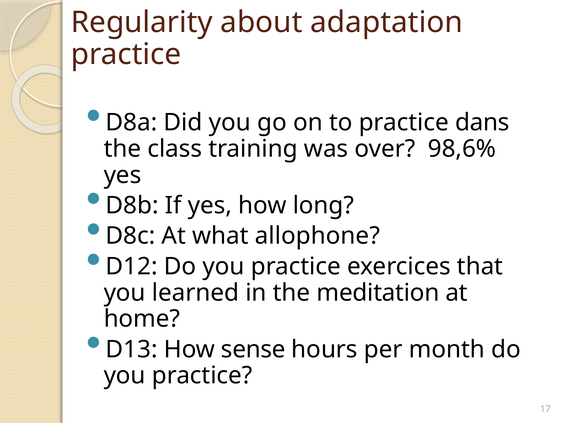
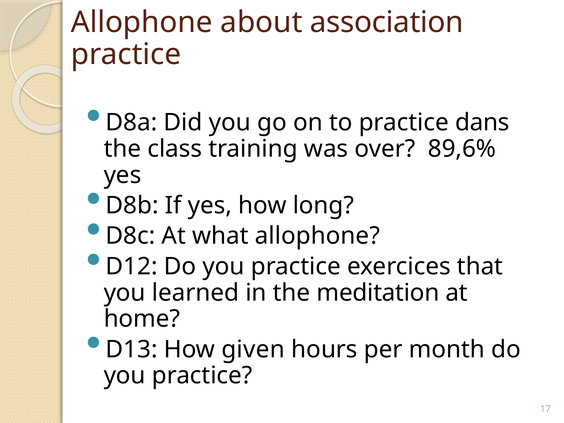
Regularity: Regularity -> Allophone (142, 22)
adaptation: adaptation -> association (387, 22)
98,6%: 98,6% -> 89,6% (462, 149)
sense: sense -> given (253, 349)
